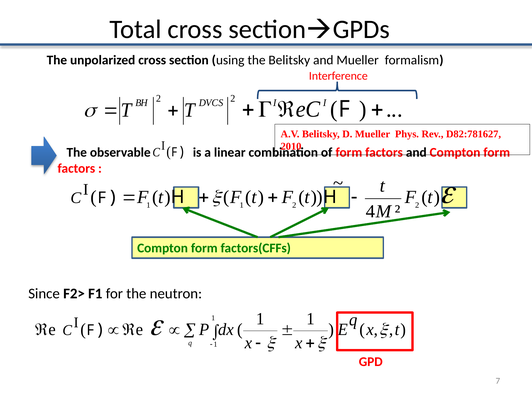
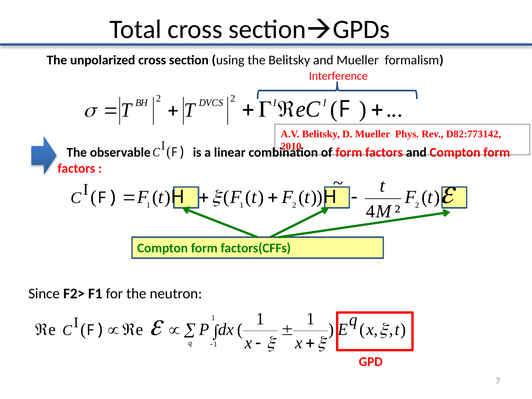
D82:781627: D82:781627 -> D82:773142 (474, 134)
